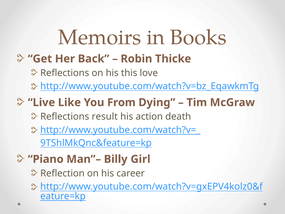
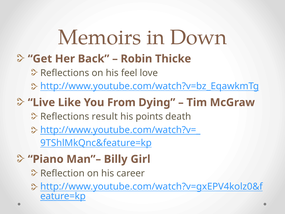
Books: Books -> Down (198, 37)
this: this -> feel (129, 73)
action: action -> points (149, 116)
